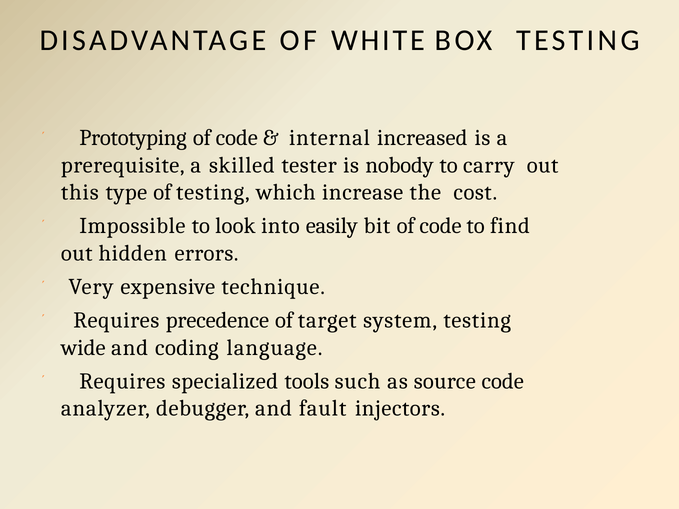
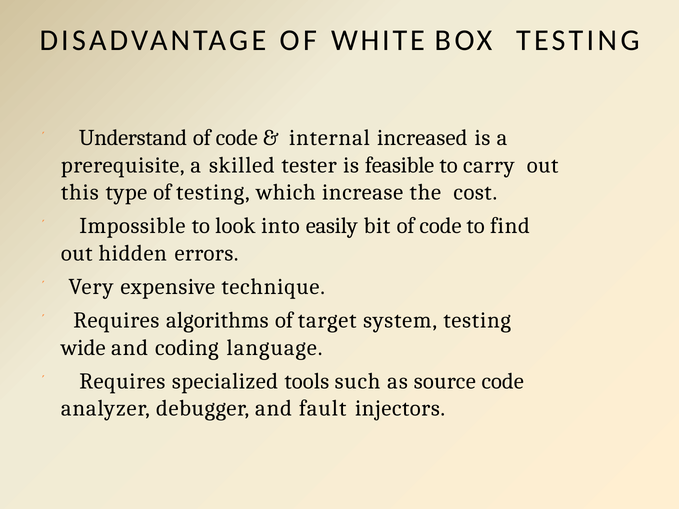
Prototyping: Prototyping -> Understand (133, 138)
nobody: nobody -> feasible (400, 165)
precedence: precedence -> algorithms (217, 321)
